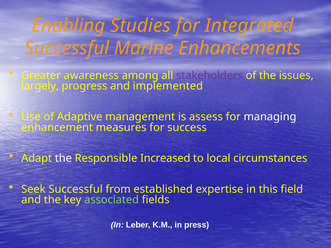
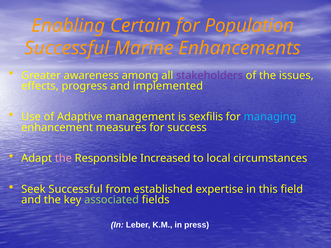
Studies: Studies -> Certain (141, 26)
Integrated: Integrated -> Population (249, 26)
largely: largely -> effects (40, 86)
assess: assess -> sexfilis (206, 117)
managing colour: white -> light blue (270, 117)
the colour: white -> pink (63, 158)
